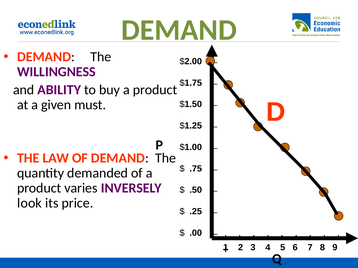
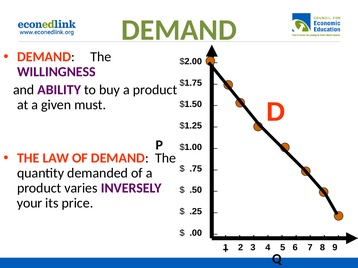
look: look -> your (30, 203)
